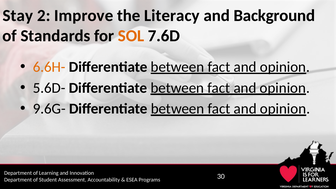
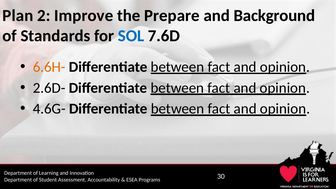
Stay: Stay -> Plan (18, 16)
Literacy: Literacy -> Prepare (172, 16)
SOL colour: orange -> blue (131, 36)
5.6D-: 5.6D- -> 2.6D- (49, 88)
9.6G-: 9.6G- -> 4.6G- (49, 109)
